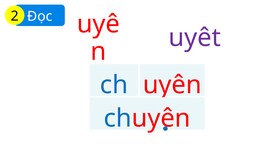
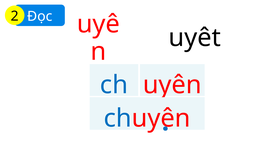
uyêt colour: purple -> black (195, 38)
